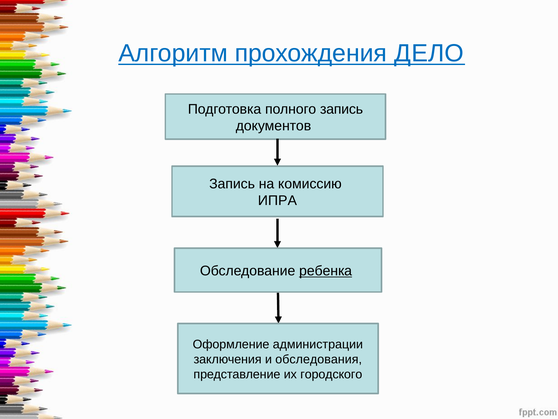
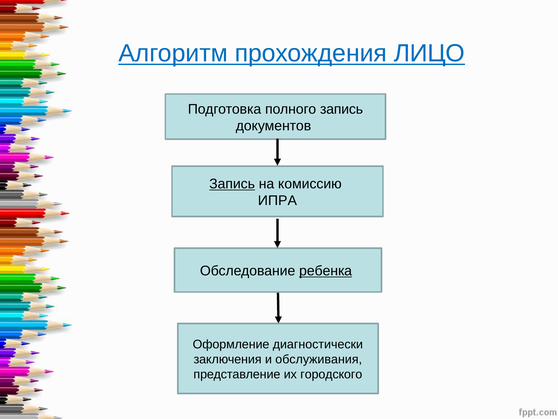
ДЕЛО: ДЕЛО -> ЛИЦО (429, 53)
Запись underline: none -> present (232, 184)
администрации: администрации -> диагностически (318, 344)
обследования: обследования -> обслуживания (319, 359)
